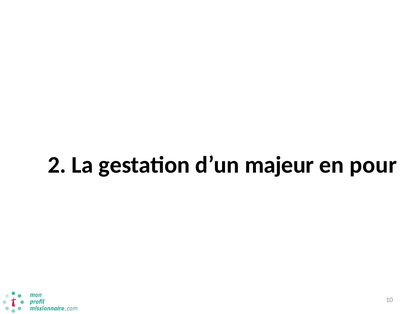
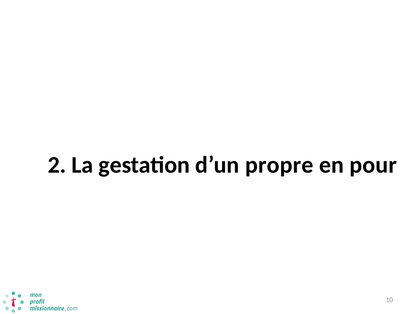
majeur: majeur -> propre (279, 165)
